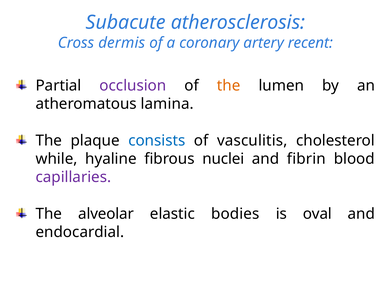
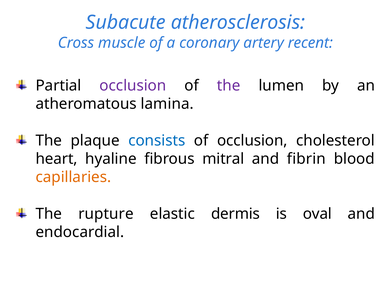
dermis: dermis -> muscle (122, 43)
the colour: orange -> purple (229, 85)
of vasculitis: vasculitis -> occlusion (252, 140)
while: while -> heart (57, 158)
nuclei: nuclei -> mitral (223, 158)
capillaries colour: purple -> orange (73, 177)
alveolar: alveolar -> rupture (106, 213)
bodies: bodies -> dermis (235, 213)
